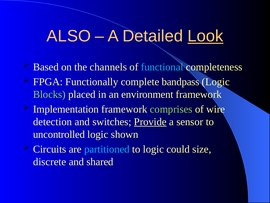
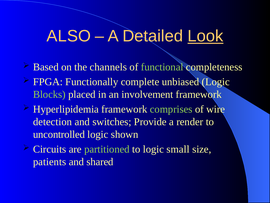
functional colour: light blue -> light green (162, 67)
bandpass: bandpass -> unbiased (181, 82)
environment: environment -> involvement (147, 94)
Implementation: Implementation -> Hyperlipidemia (66, 109)
Provide underline: present -> none (150, 122)
sensor: sensor -> render (190, 122)
partitioned colour: light blue -> light green (107, 149)
could: could -> small (178, 149)
discrete: discrete -> patients (50, 161)
